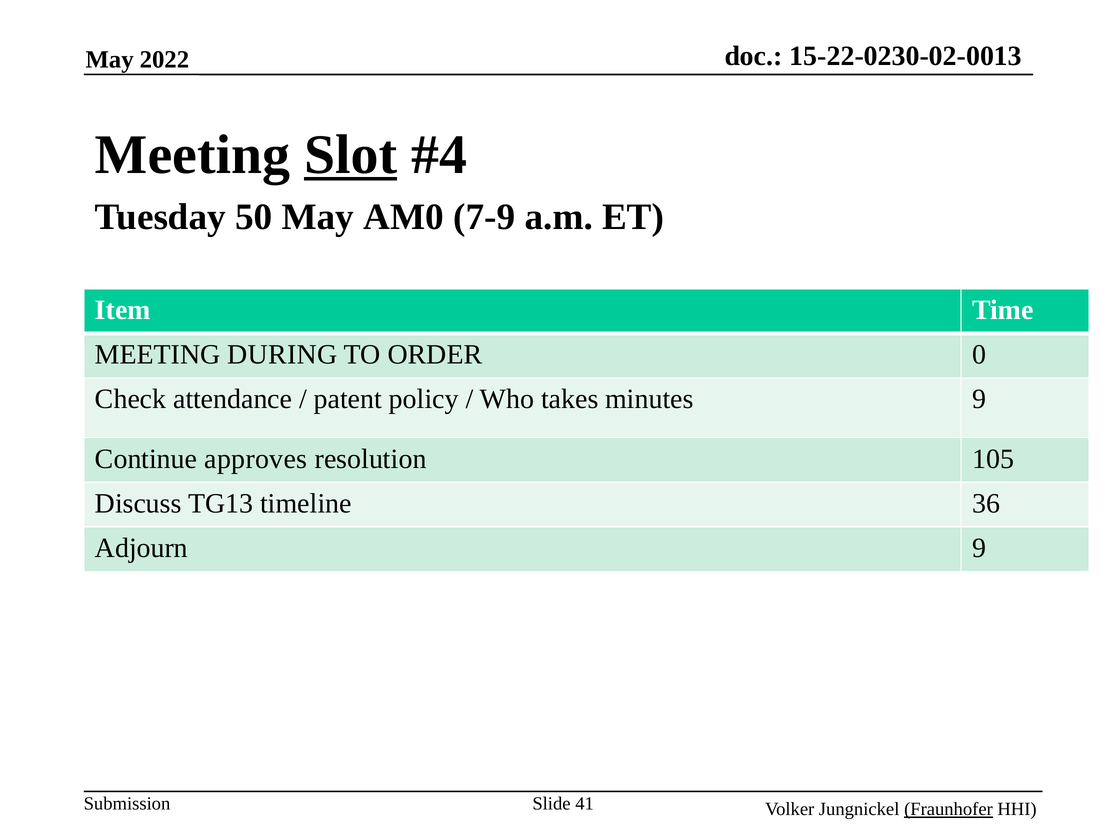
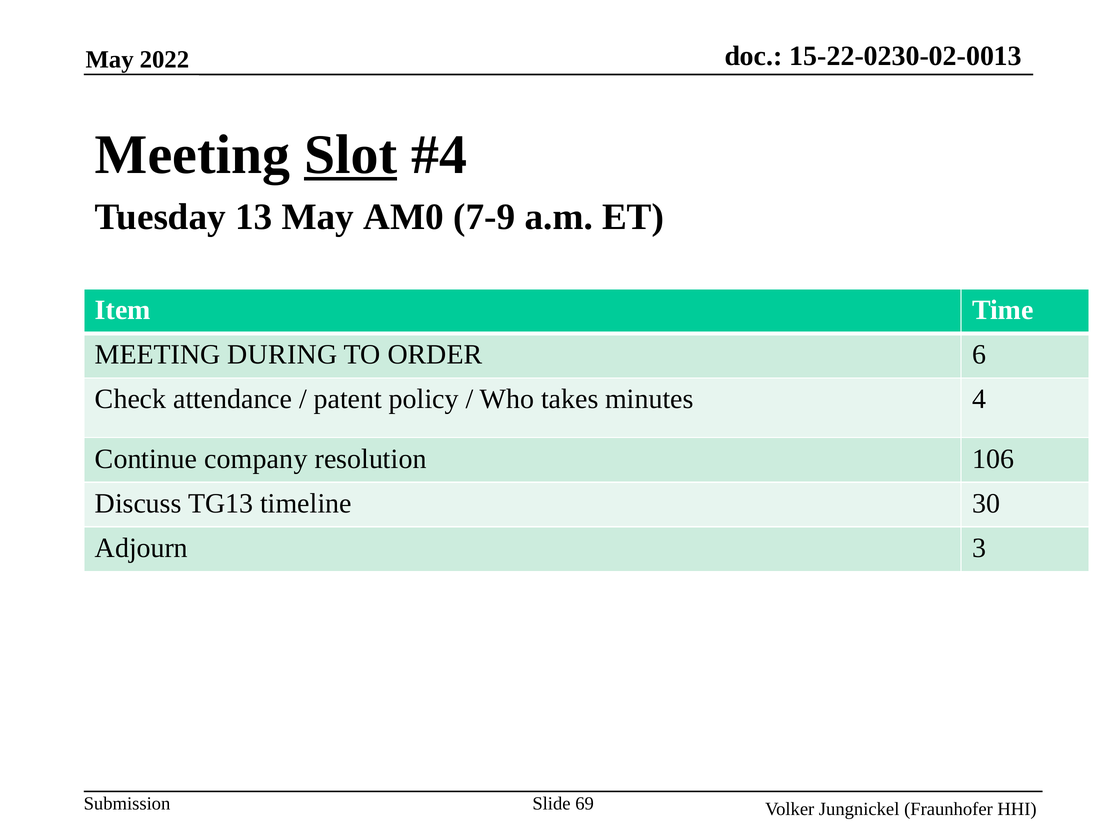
50: 50 -> 13 (254, 217)
0: 0 -> 6 (979, 354)
minutes 9: 9 -> 4 (979, 399)
approves: approves -> company (256, 459)
105: 105 -> 106 (993, 459)
36: 36 -> 30 (986, 503)
Adjourn 9: 9 -> 3 (979, 548)
41: 41 -> 69 (585, 803)
Fraunhofer underline: present -> none (948, 809)
